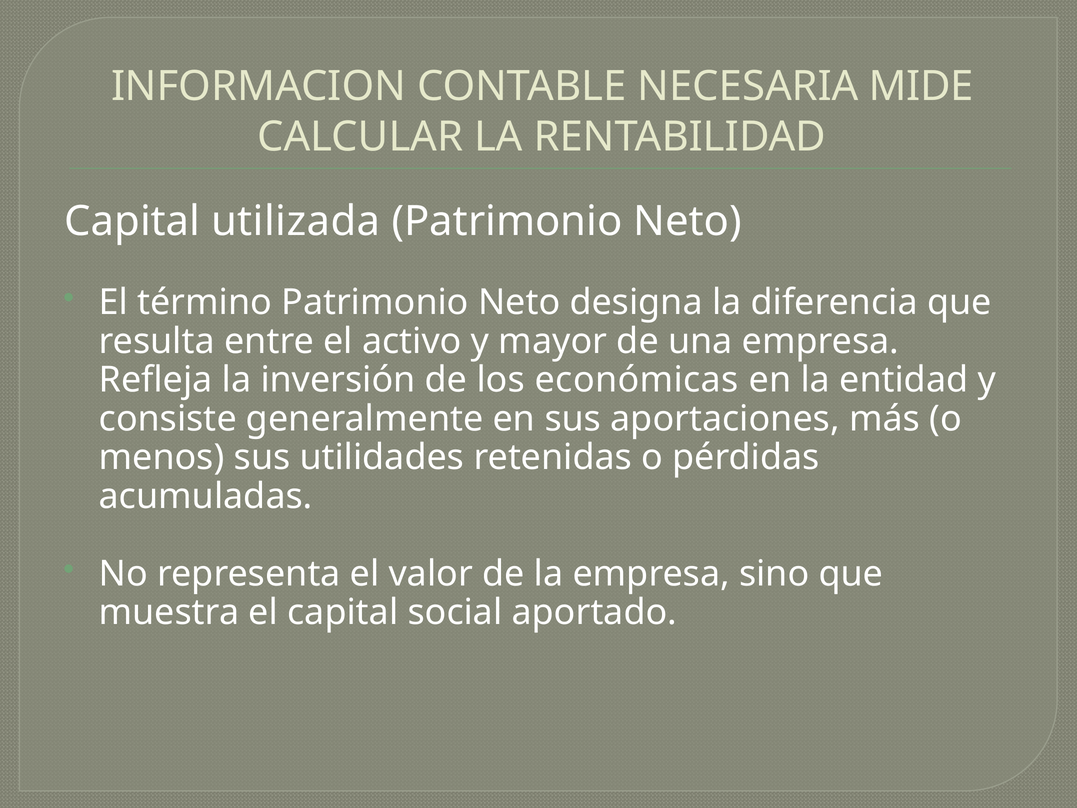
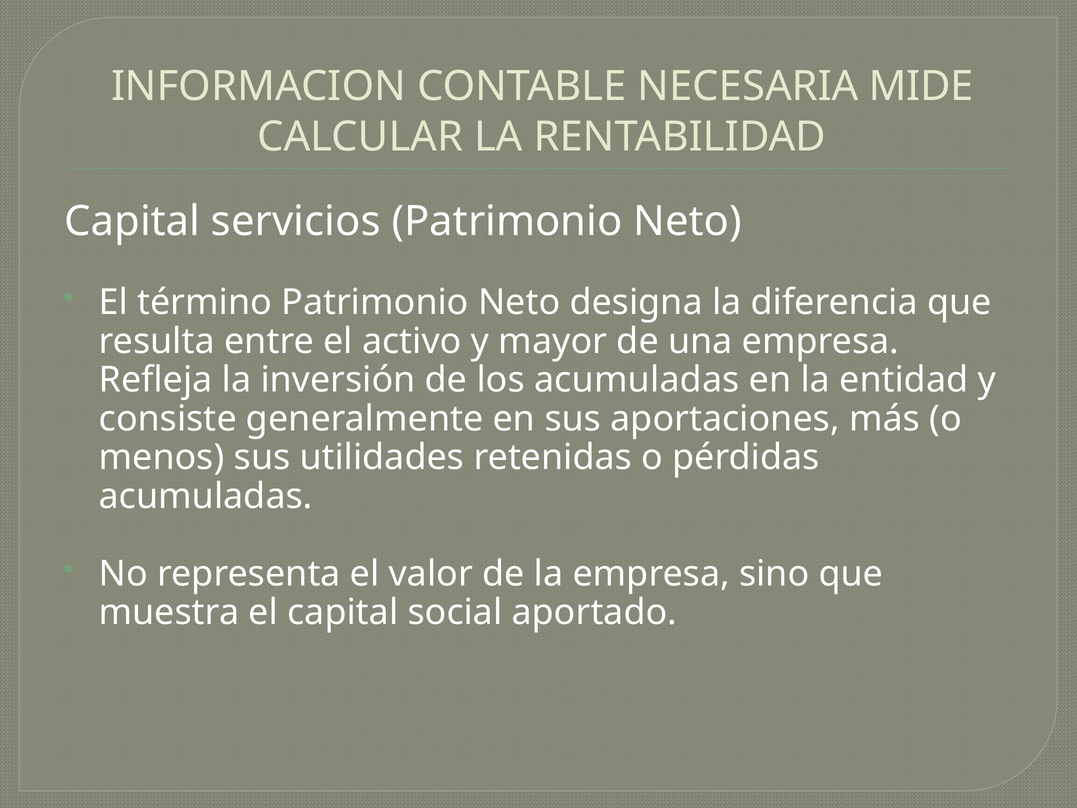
utilizada: utilizada -> servicios (296, 222)
los económicas: económicas -> acumuladas (637, 380)
